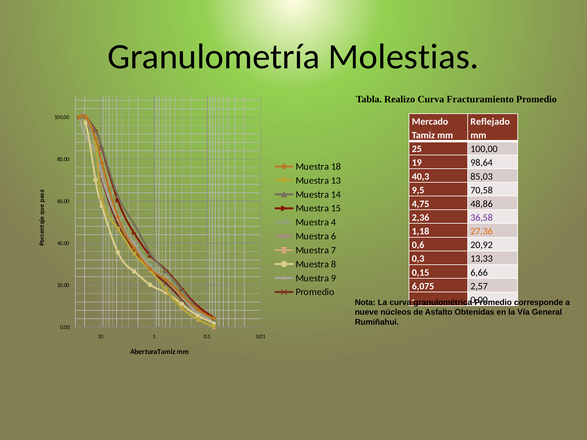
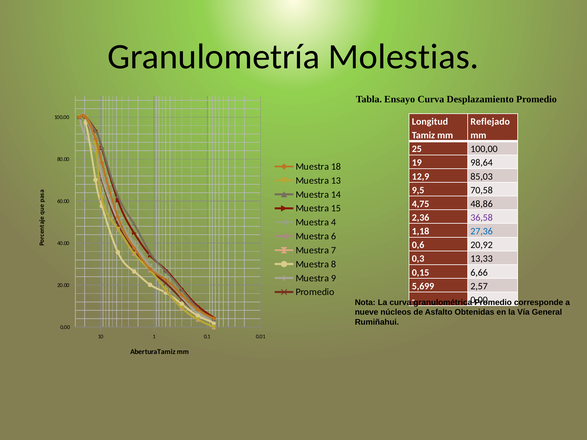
Realizo: Realizo -> Ensayo (400, 99)
Fracturamiento: Fracturamiento -> Desplazamiento (480, 99)
Mercado: Mercado -> Longitud (430, 122)
40,3: 40,3 -> 12,9 (421, 177)
27,36 colour: orange -> blue (482, 231)
6,075: 6,075 -> 5,699 (423, 286)
